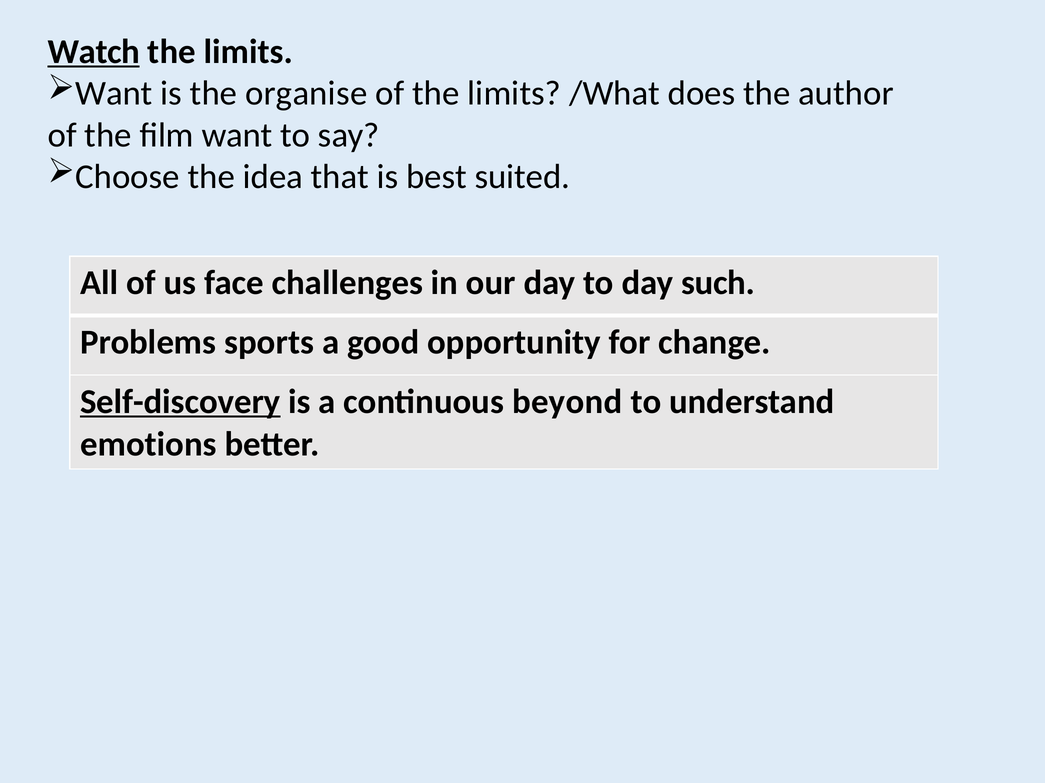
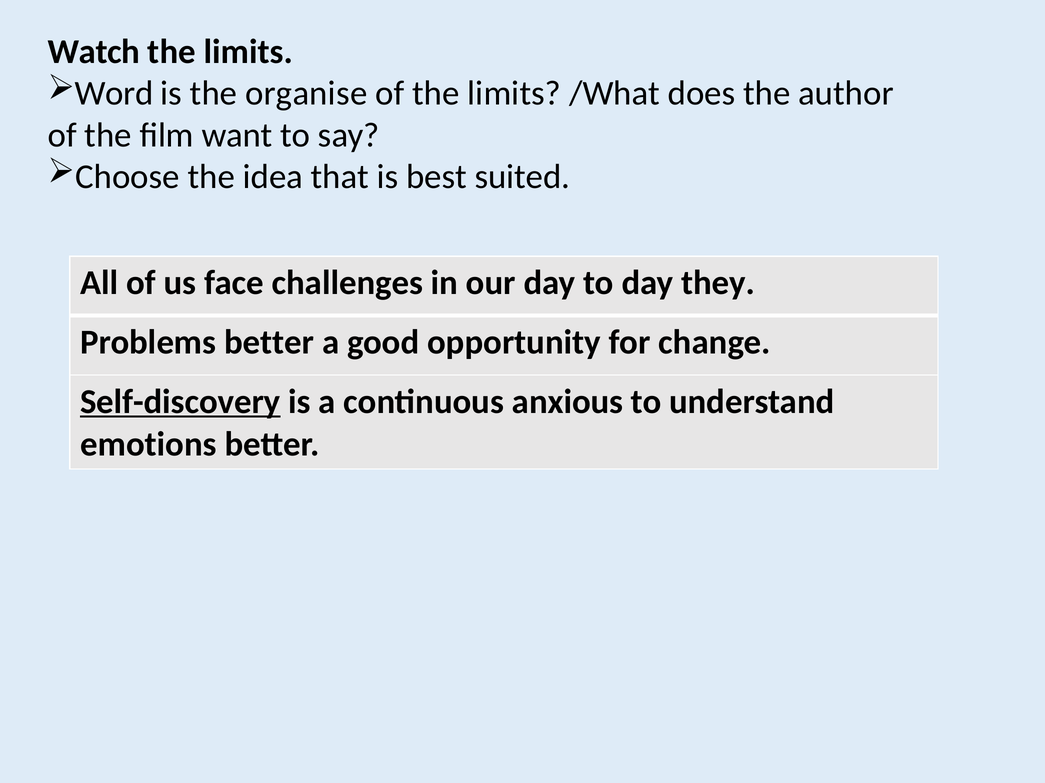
Watch underline: present -> none (94, 52)
Want: Want -> Word (114, 93)
such: such -> they (718, 283)
Problems sports: sports -> better (269, 343)
beyond: beyond -> anxious (568, 402)
